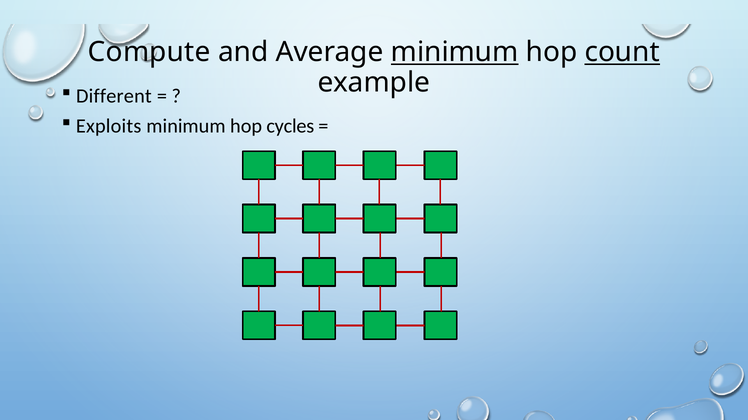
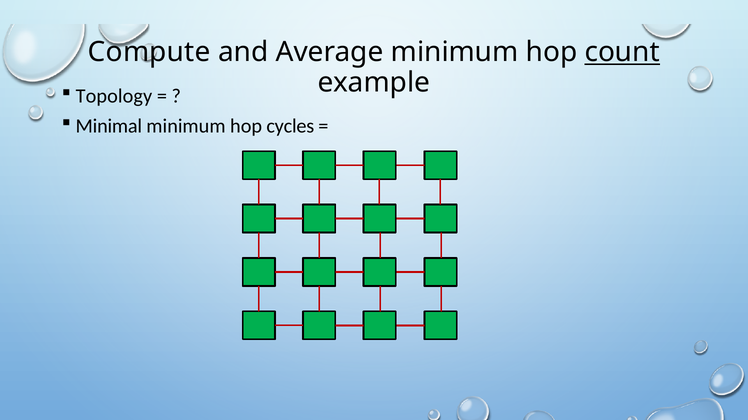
minimum underline: present -> none (455, 52)
Different: Different -> Topology (114, 96)
Exploits: Exploits -> Minimal (109, 126)
